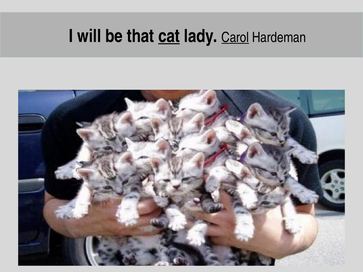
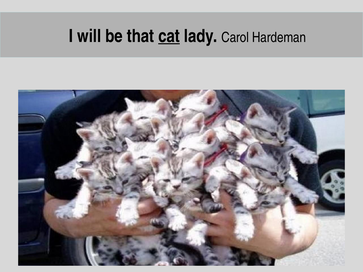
Carol underline: present -> none (235, 37)
